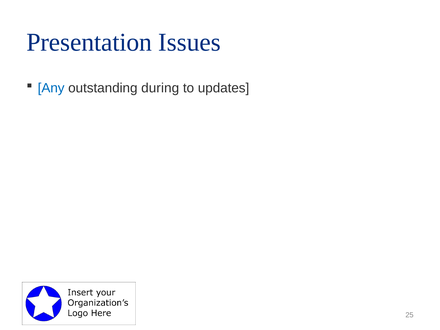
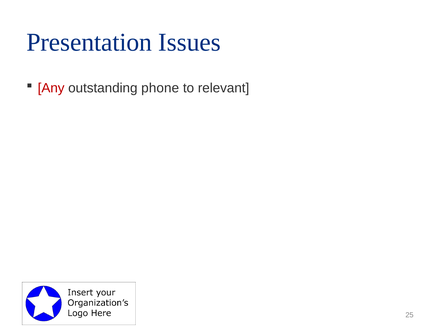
Any colour: blue -> red (51, 88)
during: during -> phone (160, 88)
updates: updates -> relevant (224, 88)
